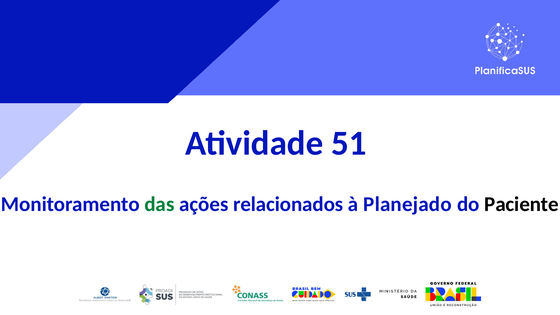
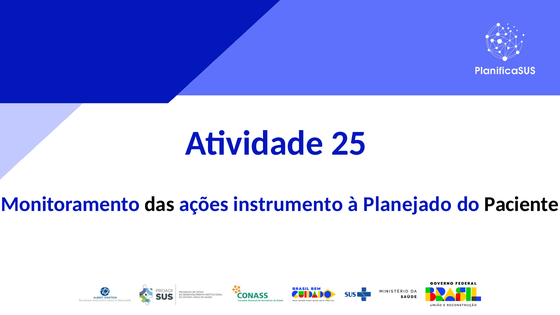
51: 51 -> 25 (349, 143)
das colour: green -> black (159, 204)
relacionados: relacionados -> instrumento (288, 204)
